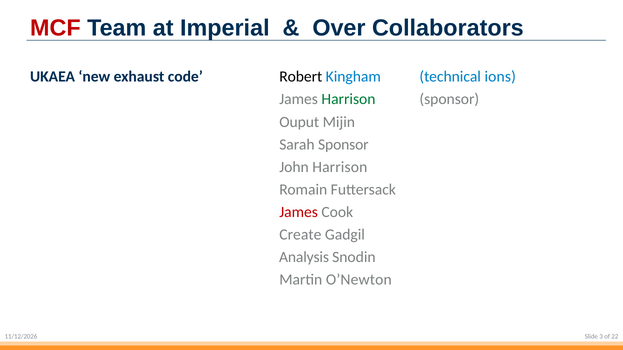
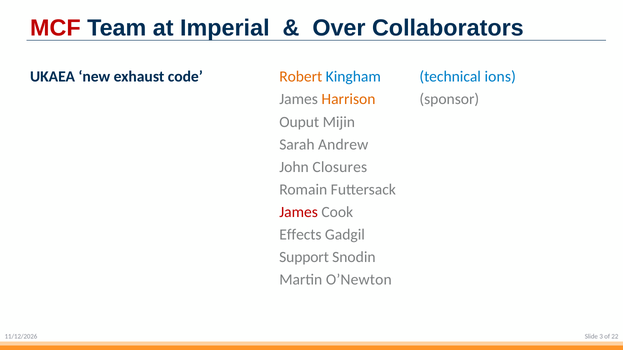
Robert colour: black -> orange (301, 77)
Harrison colour: green -> orange (348, 99)
Sarah Sponsor: Sponsor -> Andrew (343, 145)
John Harrison: Harrison -> Closures (340, 167)
Create: Create -> Effects (300, 235)
Analysis: Analysis -> Support (304, 258)
